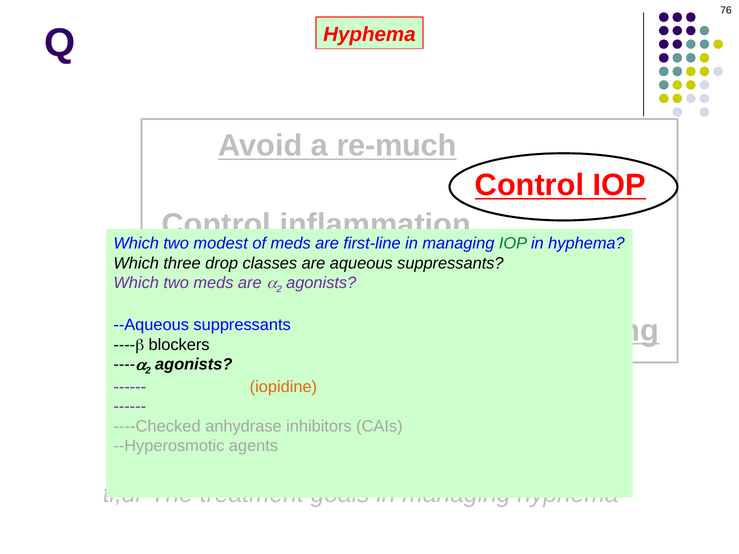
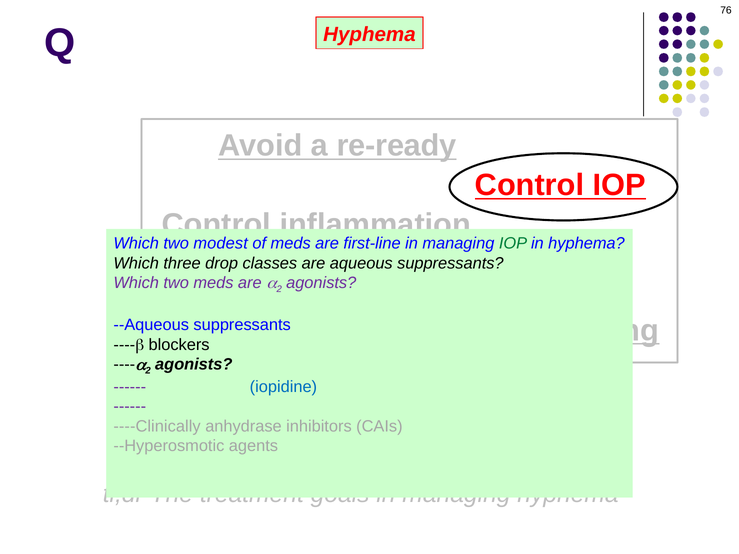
re-much: re-much -> re-ready (397, 146)
iopidine colour: orange -> blue (283, 387)
----Checked: ----Checked -> ----Clinically (157, 426)
